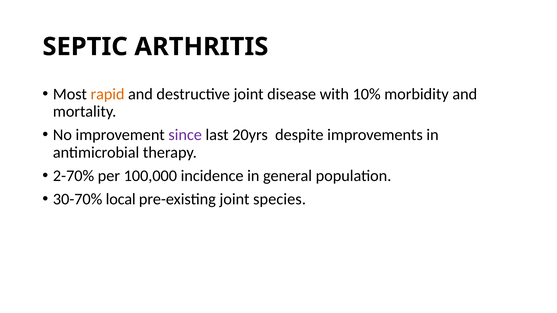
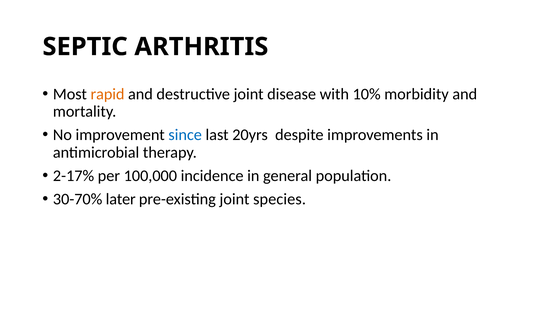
since colour: purple -> blue (185, 135)
2-70%: 2-70% -> 2-17% (74, 176)
local: local -> later (121, 199)
